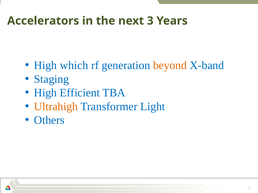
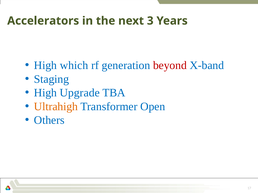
beyond colour: orange -> red (170, 65)
Efficient: Efficient -> Upgrade (80, 93)
Light: Light -> Open (153, 107)
